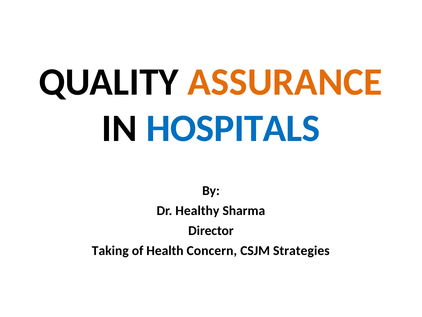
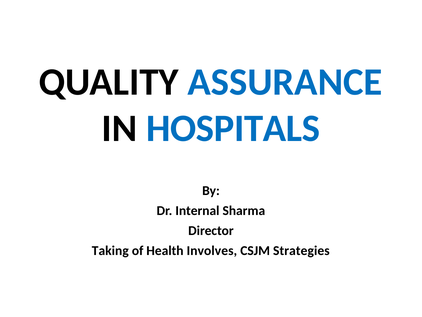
ASSURANCE colour: orange -> blue (285, 82)
Healthy: Healthy -> Internal (197, 210)
Concern: Concern -> Involves (212, 250)
